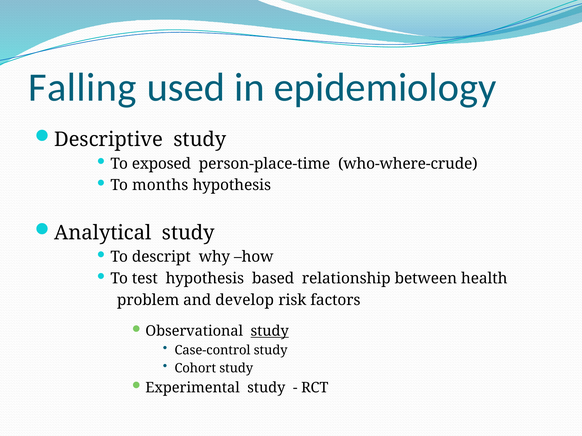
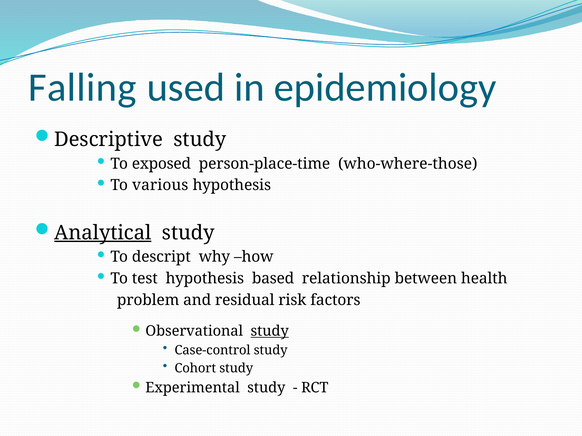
who-where-crude: who-where-crude -> who-where-those (408, 164)
months: months -> various (160, 185)
Analytical underline: none -> present (103, 233)
develop: develop -> residual (245, 301)
